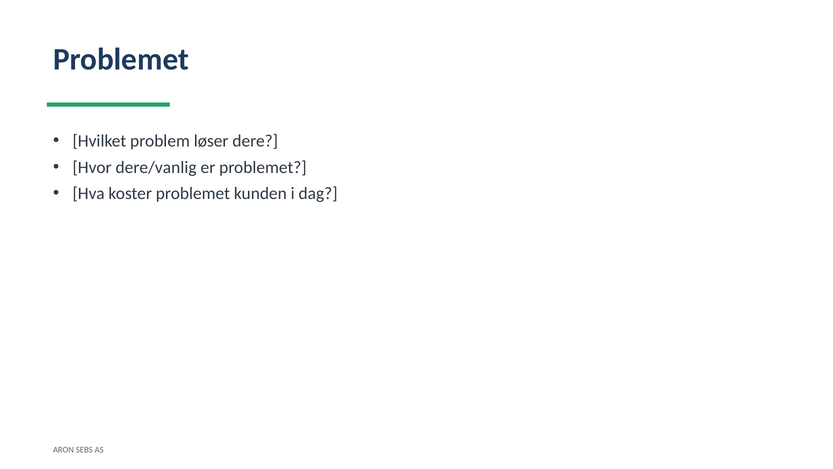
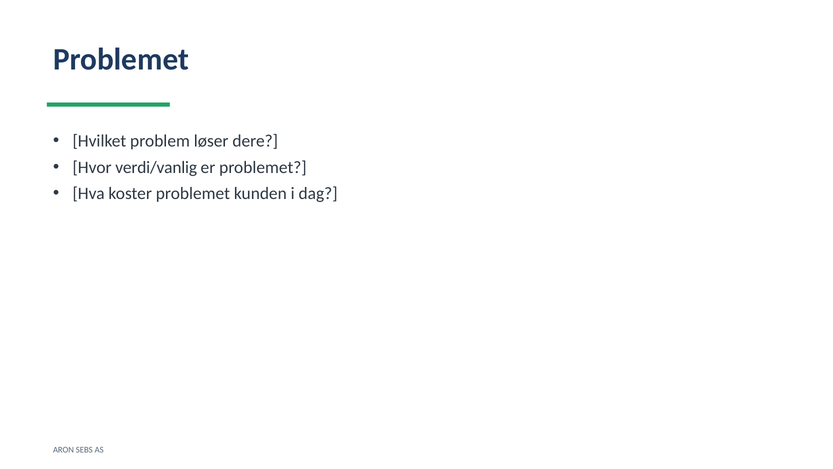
dere/vanlig: dere/vanlig -> verdi/vanlig (156, 167)
